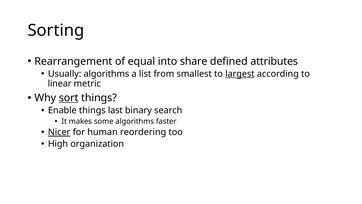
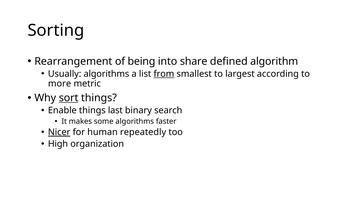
equal: equal -> being (141, 61)
attributes: attributes -> algorithm (274, 61)
from underline: none -> present (164, 74)
largest underline: present -> none (240, 74)
linear: linear -> more (60, 83)
reordering: reordering -> repeatedly (143, 132)
